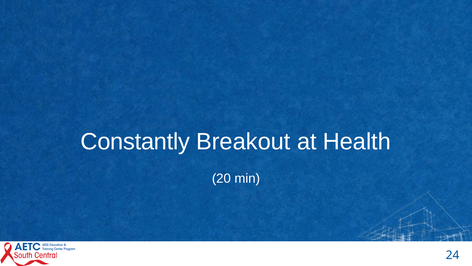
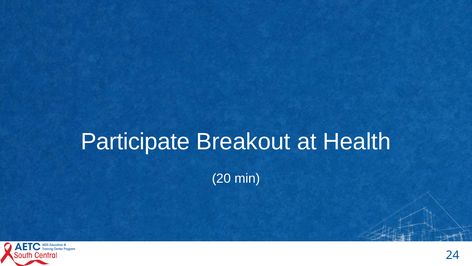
Constantly: Constantly -> Participate (135, 142)
